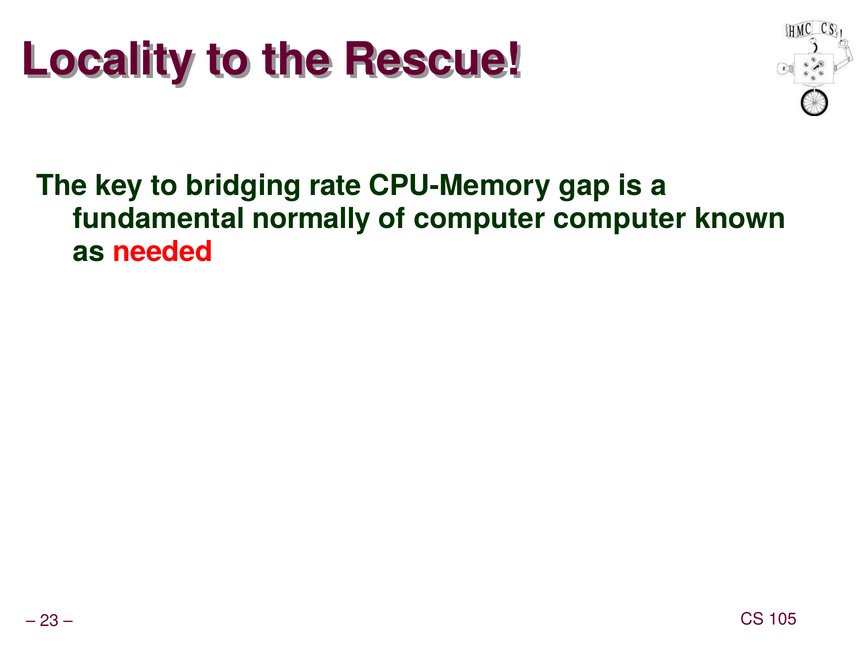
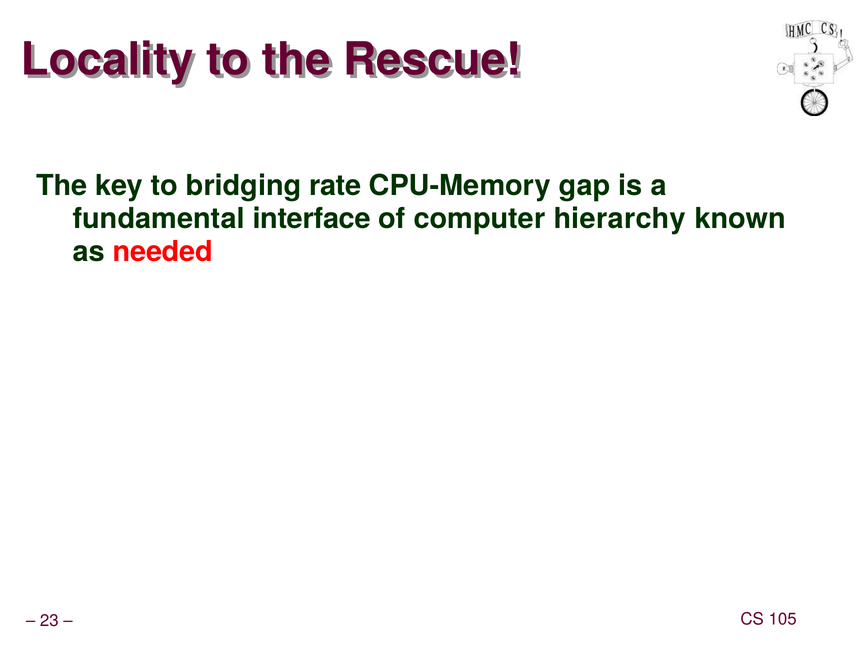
normally: normally -> interface (312, 219)
computer computer: computer -> hierarchy (620, 219)
